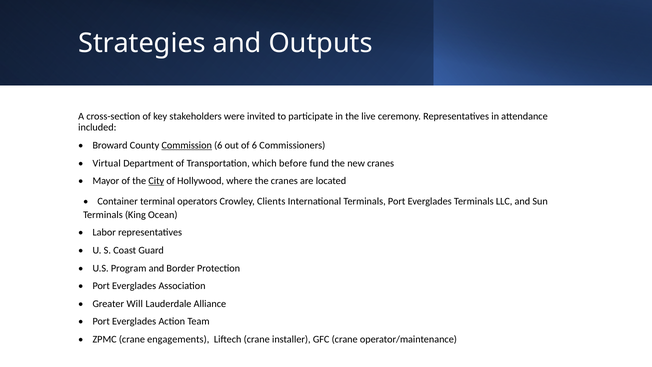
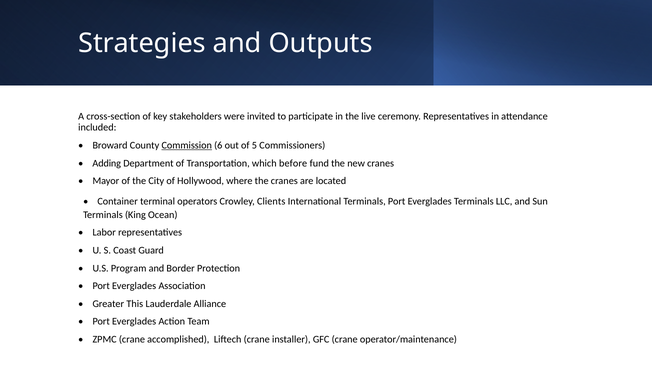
of 6: 6 -> 5 (254, 145)
Virtual: Virtual -> Adding (107, 163)
City underline: present -> none (156, 181)
Will: Will -> This (135, 304)
engagements: engagements -> accomplished (178, 339)
